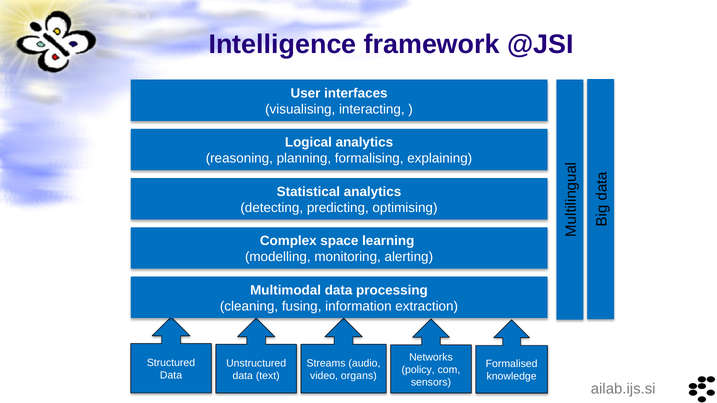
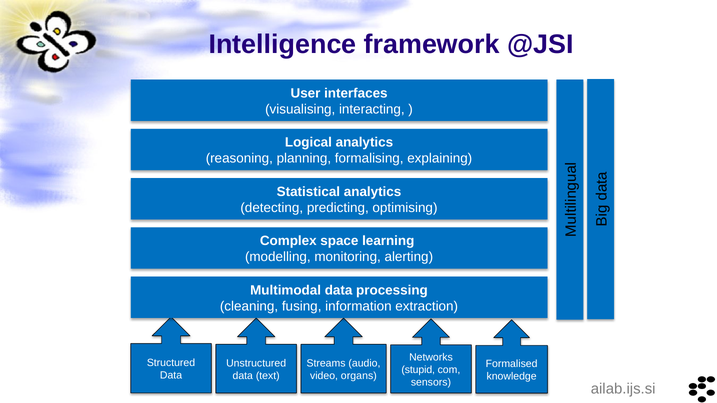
policy: policy -> stupid (418, 370)
